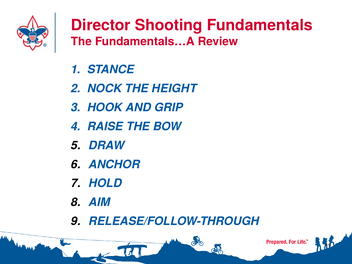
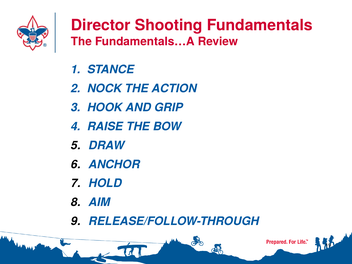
HEIGHT: HEIGHT -> ACTION (174, 89)
